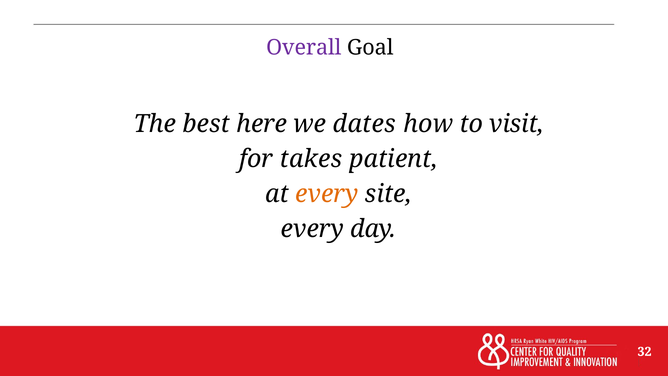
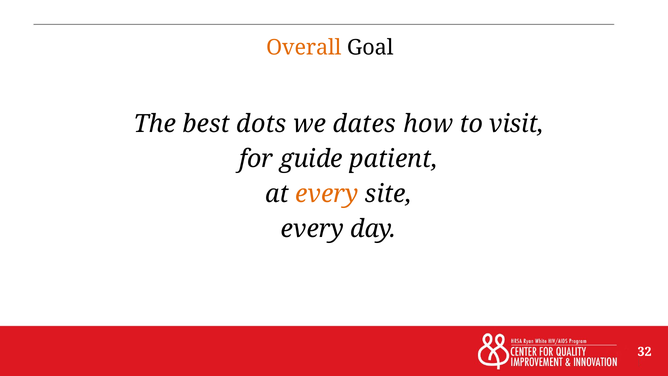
Overall colour: purple -> orange (304, 47)
here: here -> dots (262, 124)
takes: takes -> guide (311, 159)
